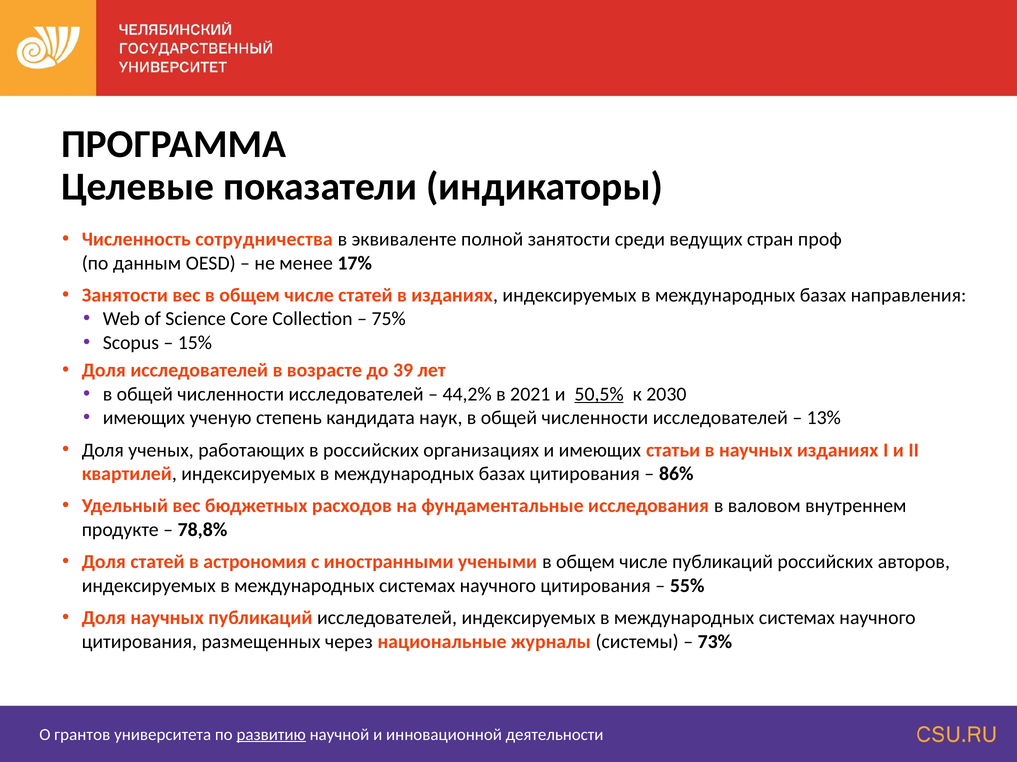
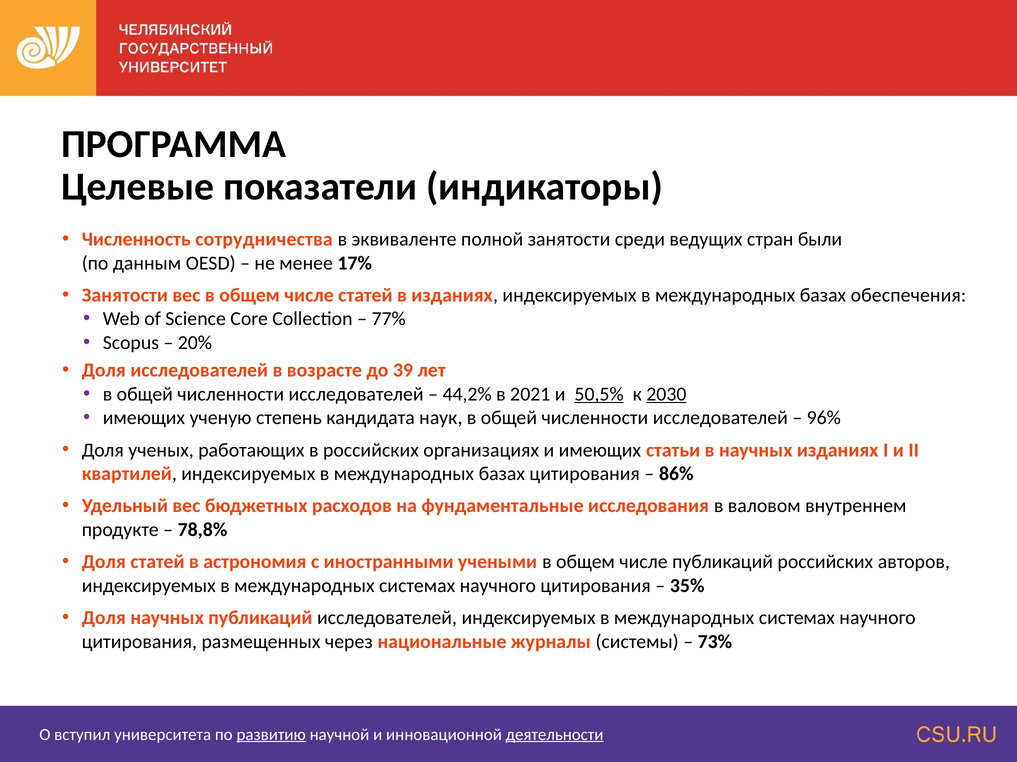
проф: проф -> были (820, 240)
направления: направления -> обеспечения (908, 296)
75%: 75% -> 77% (389, 319)
15%: 15% -> 20% (195, 343)
2030 underline: none -> present (666, 394)
13%: 13% -> 96% (824, 418)
55%: 55% -> 35% (687, 586)
грантов: грантов -> вступил (82, 735)
деятельности underline: none -> present (555, 735)
